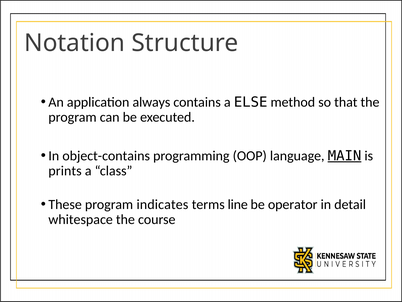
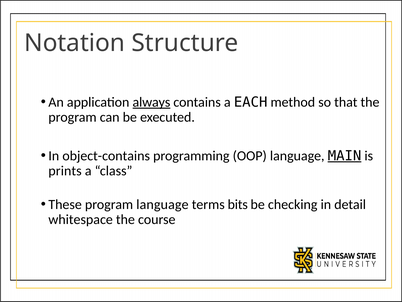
always underline: none -> present (151, 102)
ELSE: ELSE -> EACH (251, 102)
program indicates: indicates -> language (162, 204)
line: line -> bits (238, 204)
operator: operator -> checking (293, 204)
